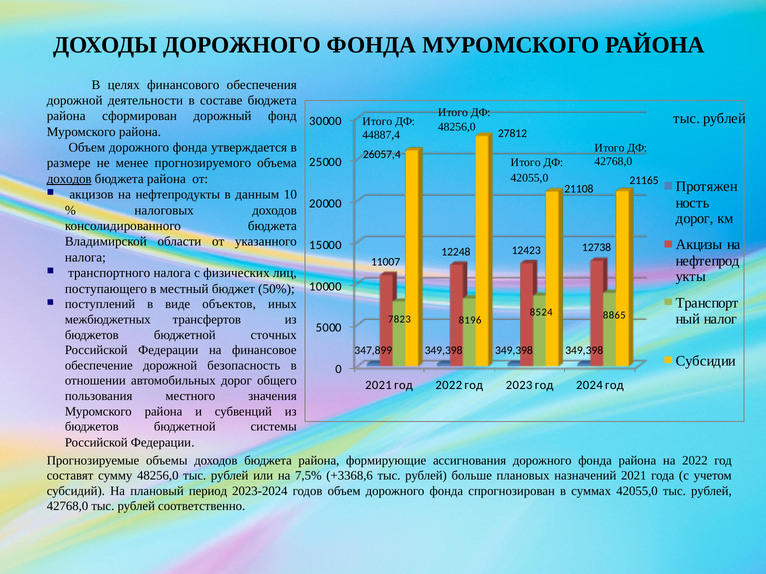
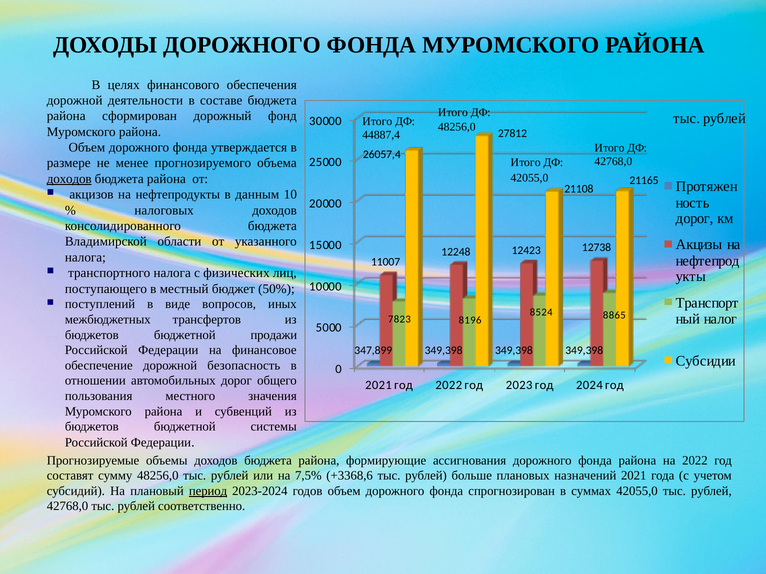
объектов: объектов -> вопросов (229, 305)
сточных: сточных -> продажи (274, 335)
период underline: none -> present (208, 491)
